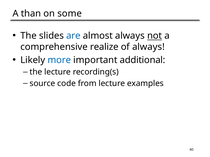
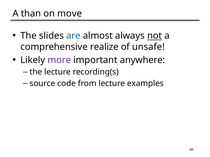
some: some -> move (70, 14)
of always: always -> unsafe (148, 47)
more colour: blue -> purple (59, 60)
additional: additional -> anywhere (143, 60)
